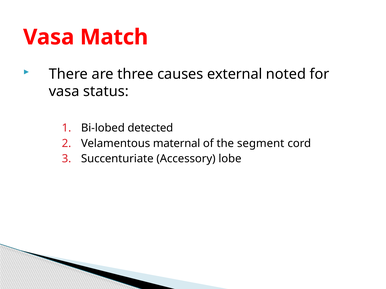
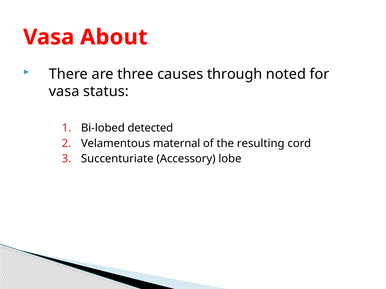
Match: Match -> About (114, 37)
external: external -> through (235, 74)
segment: segment -> resulting (261, 144)
